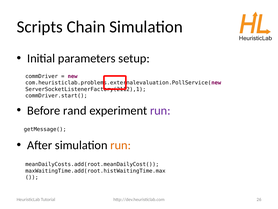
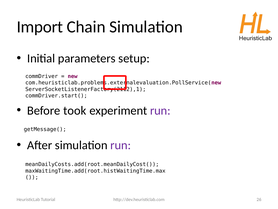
Scripts: Scripts -> Import (40, 27)
rand: rand -> took (75, 110)
run colour: orange -> purple (121, 145)
